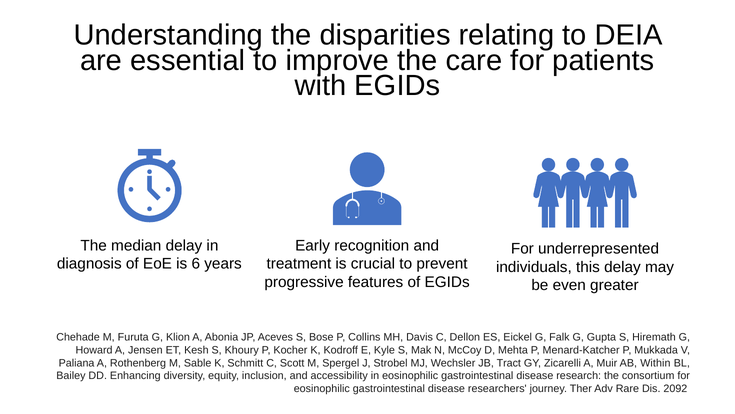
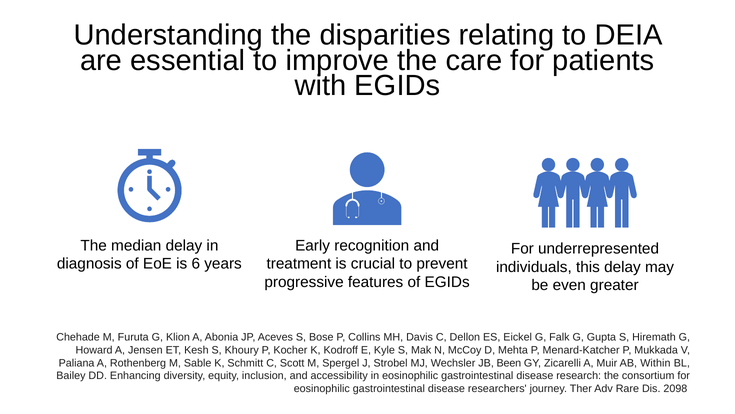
Tract: Tract -> Been (509, 363)
2092: 2092 -> 2098 (675, 388)
